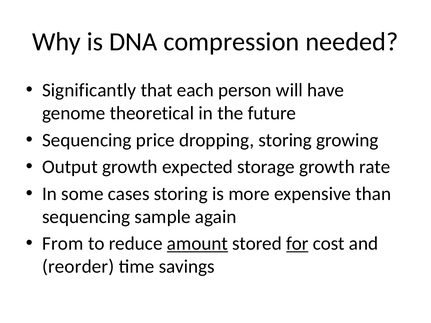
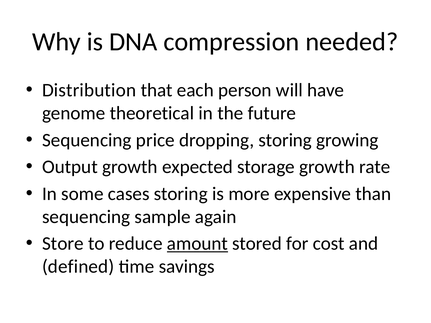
Significantly: Significantly -> Distribution (89, 90)
From: From -> Store (63, 244)
for underline: present -> none (297, 244)
reorder: reorder -> defined (78, 267)
